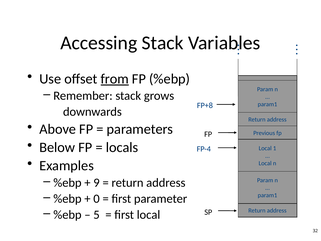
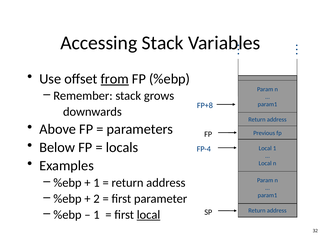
9: 9 -> 1 (97, 183)
0: 0 -> 2 (97, 199)
5: 5 -> 1 (97, 215)
local underline: none -> present (149, 215)
